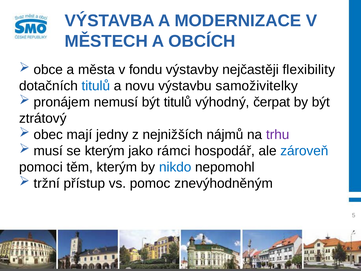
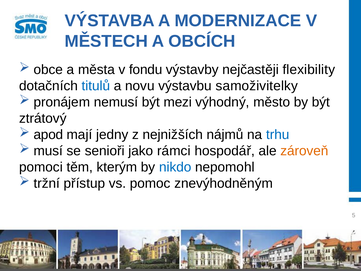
být titulů: titulů -> mezi (178, 102)
čerpat: čerpat -> město (272, 102)
obec: obec -> apod (48, 135)
trhu colour: purple -> blue (278, 135)
se kterým: kterým -> senioři (105, 151)
zároveň colour: blue -> orange (304, 151)
